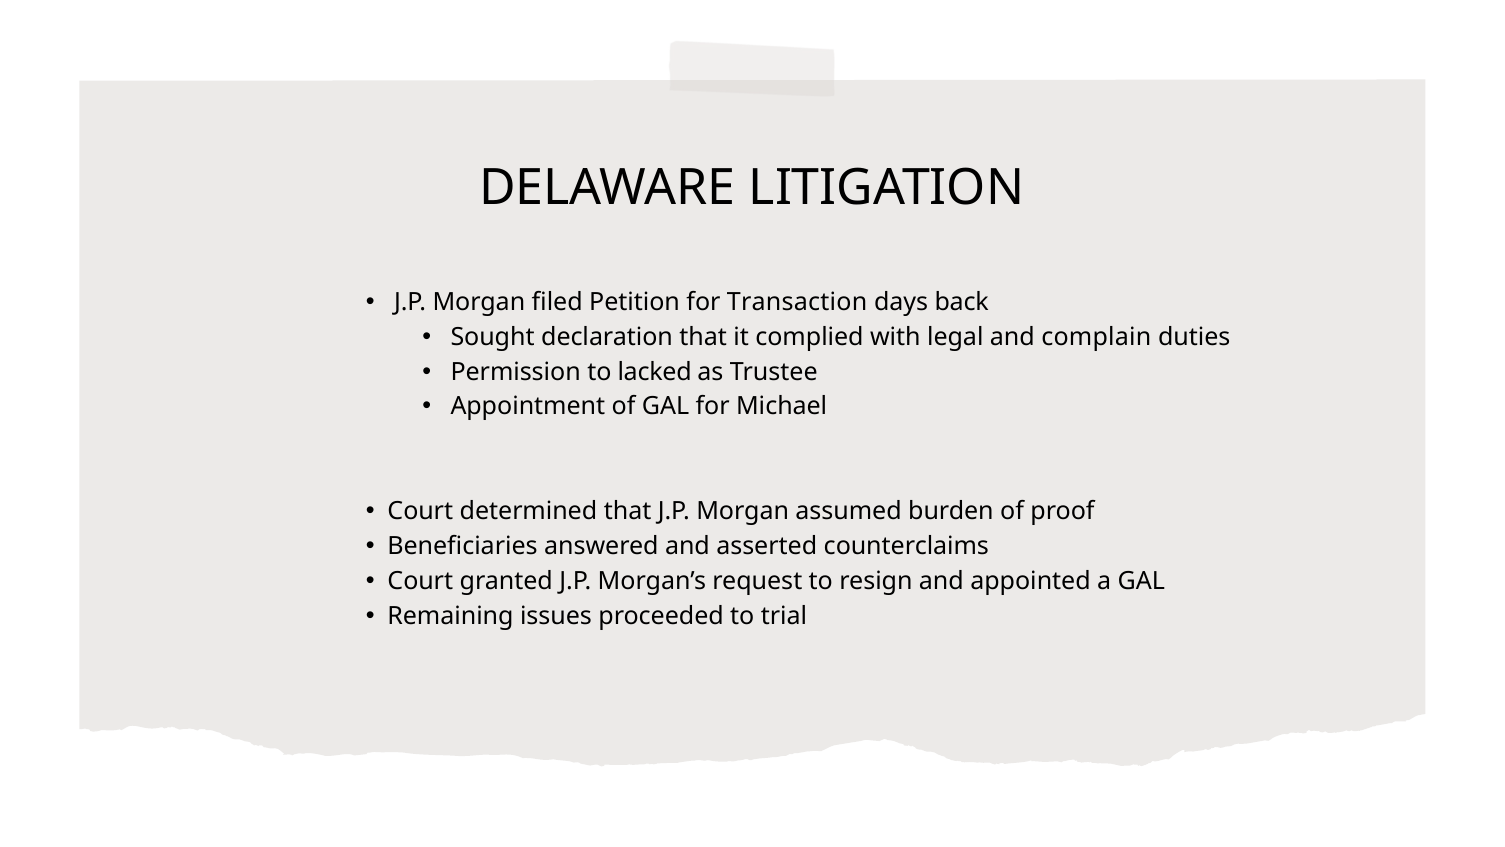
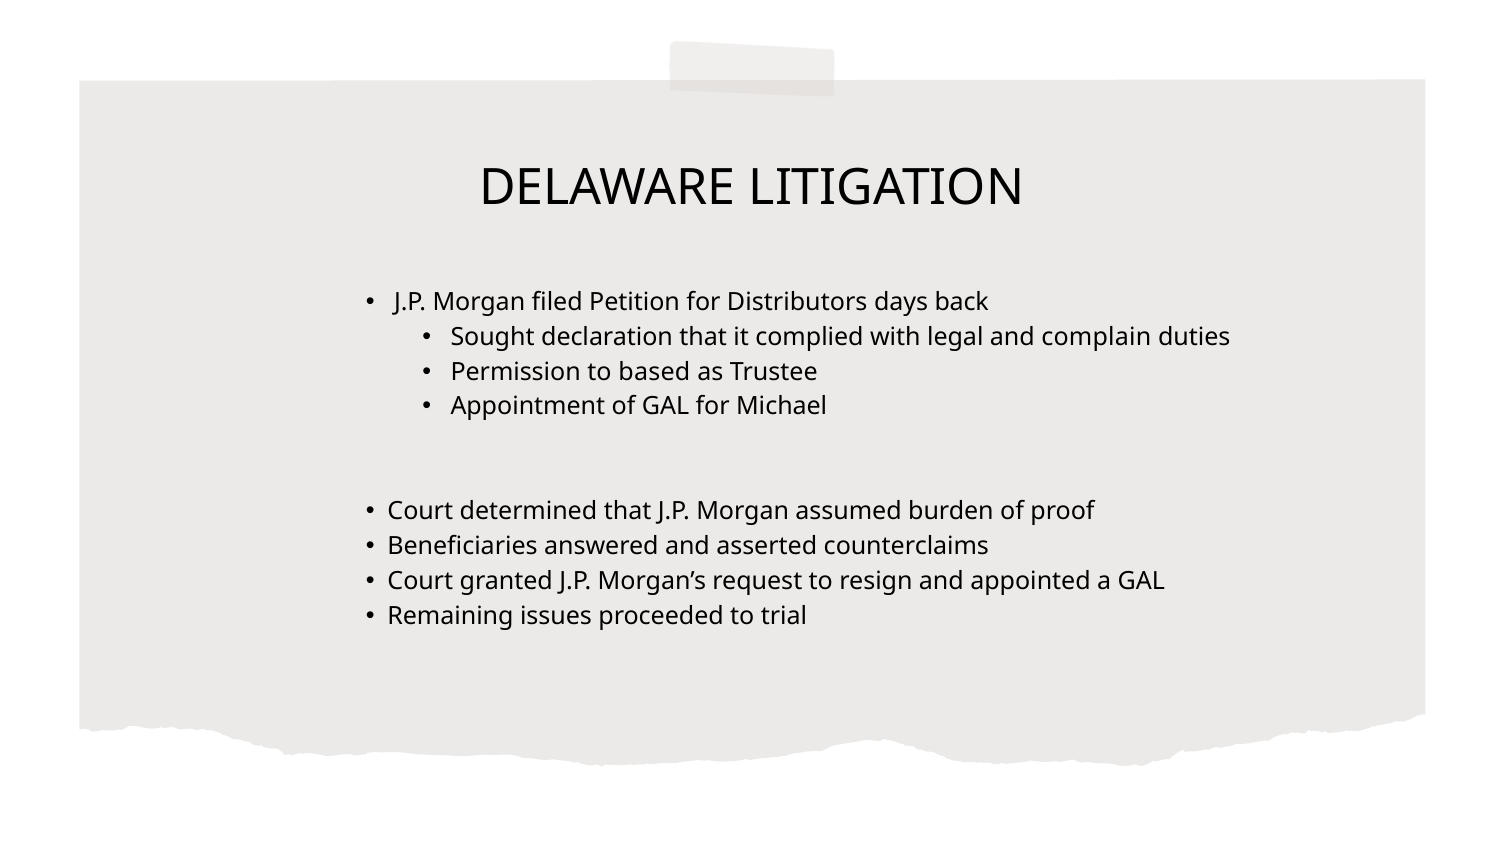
Transaction: Transaction -> Distributors (797, 302)
lacked: lacked -> based (654, 372)
